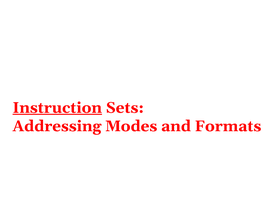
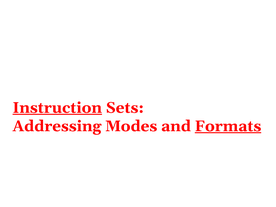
Formats underline: none -> present (228, 126)
